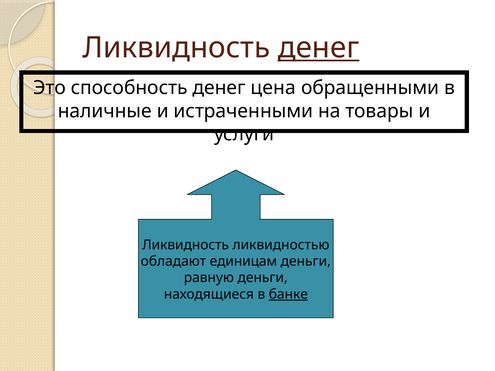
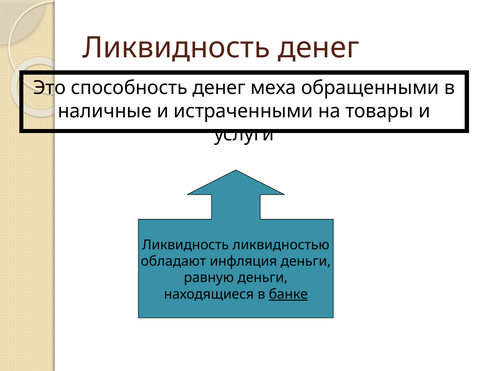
денег underline: present -> none (319, 48)
цена: цена -> меха (273, 88)
единицам: единицам -> инфляция (243, 261)
